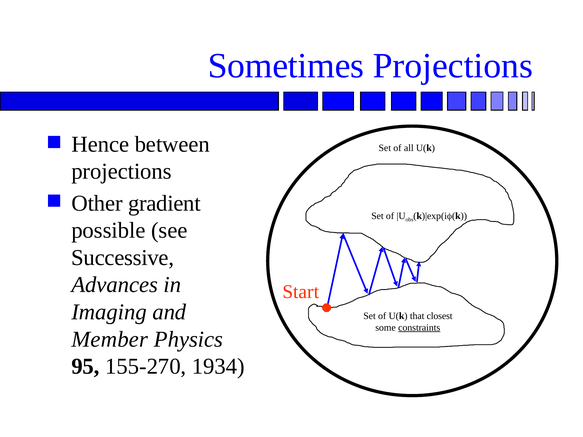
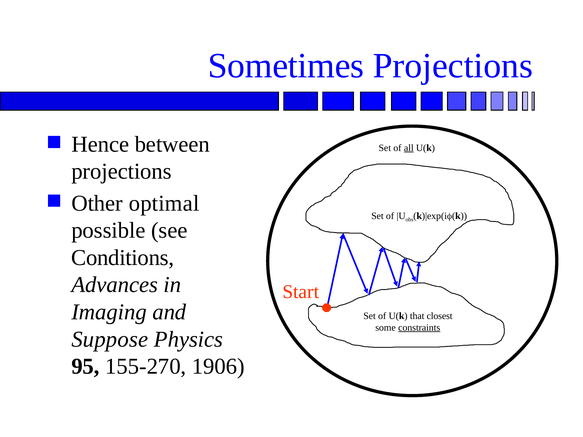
all underline: none -> present (409, 148)
gradient: gradient -> optimal (164, 203)
Successive: Successive -> Conditions (123, 258)
Member: Member -> Suppose (110, 339)
1934: 1934 -> 1906 (218, 367)
